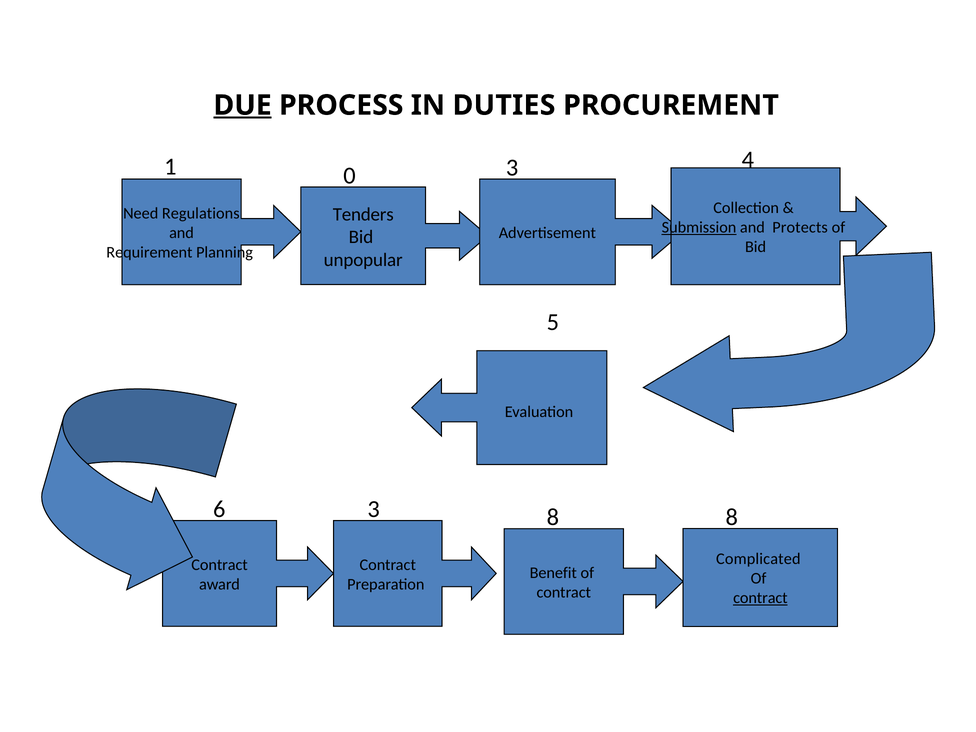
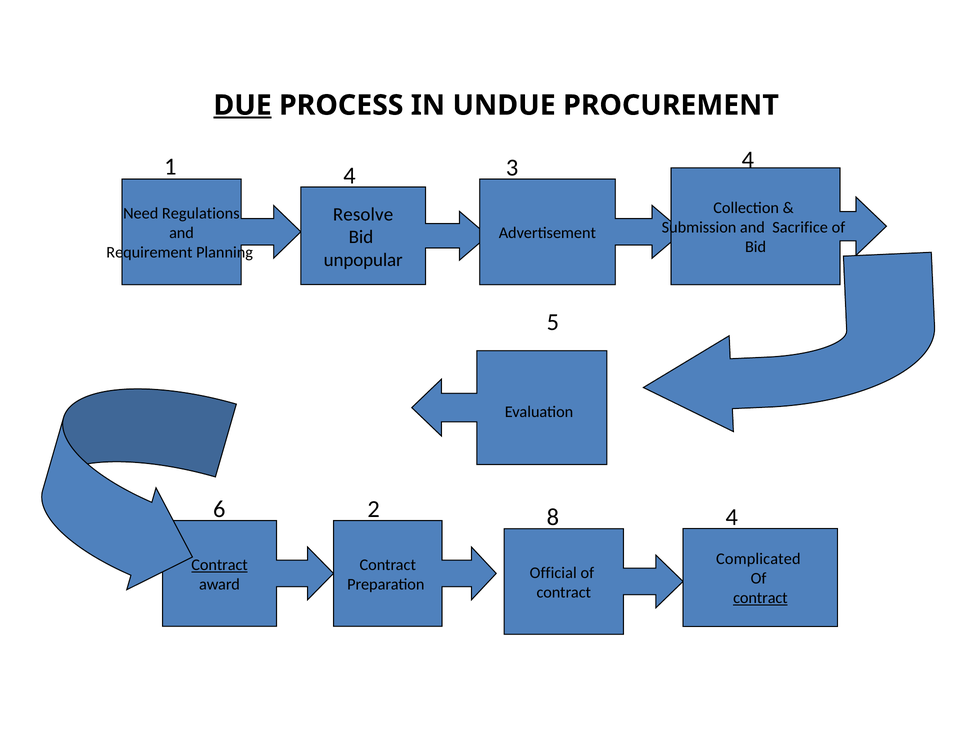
DUTIES: DUTIES -> UNDUE (504, 105)
1 0: 0 -> 4 (349, 176)
Tenders: Tenders -> Resolve (363, 214)
Submission underline: present -> none (699, 227)
Protects: Protects -> Sacrifice (800, 227)
6 3: 3 -> 2 (374, 509)
8 8: 8 -> 4 (732, 517)
Contract underline: none -> present (220, 565)
Benefit: Benefit -> Official (553, 573)
